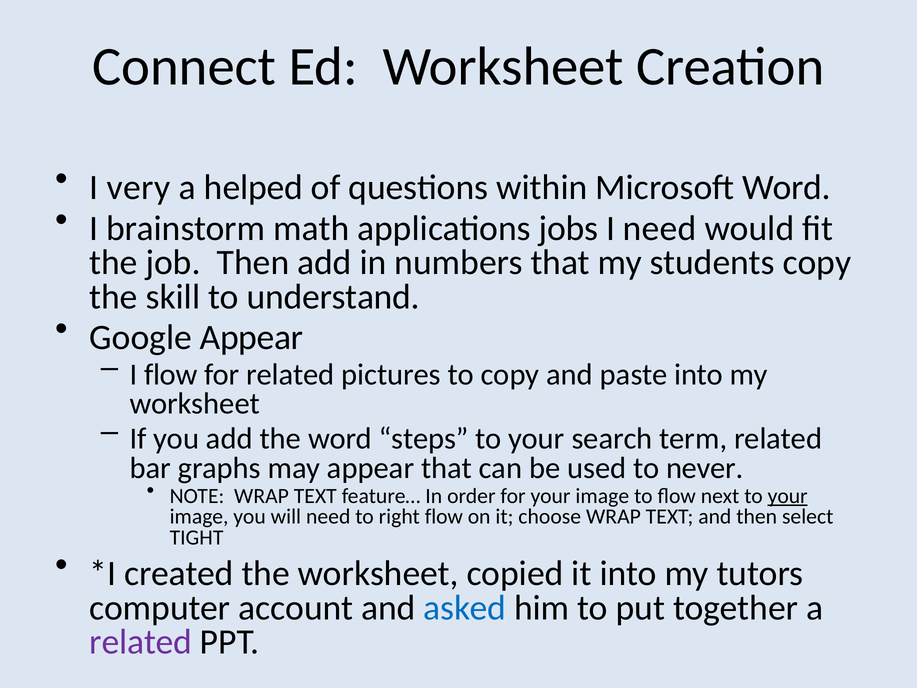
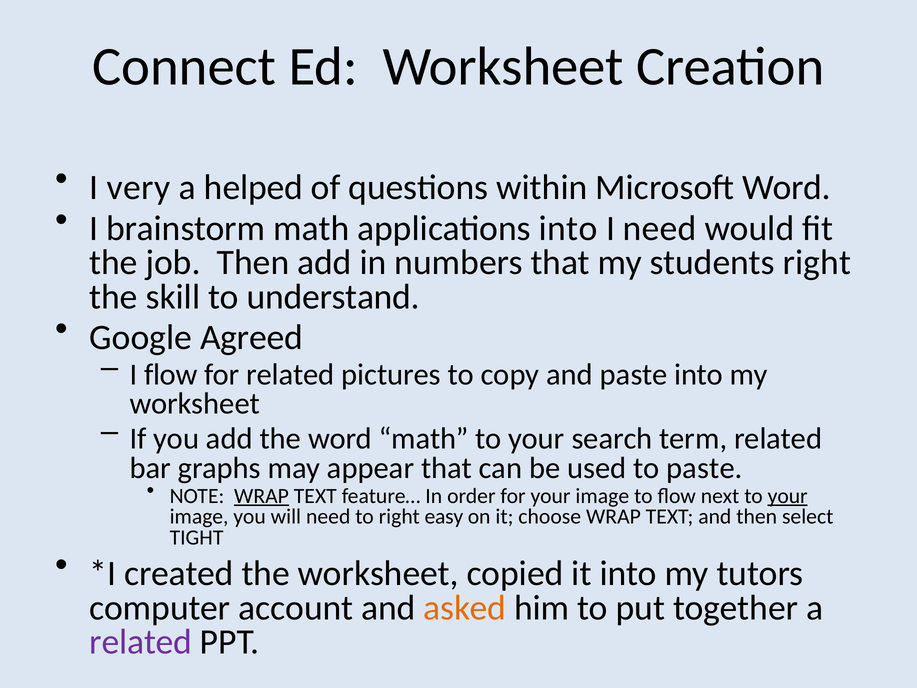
applications jobs: jobs -> into (568, 228)
students copy: copy -> right (817, 263)
Google Appear: Appear -> Agreed (251, 338)
word steps: steps -> math (424, 439)
to never: never -> paste (705, 468)
WRAP underline: none -> present (261, 496)
right flow: flow -> easy (444, 516)
asked colour: blue -> orange (465, 608)
